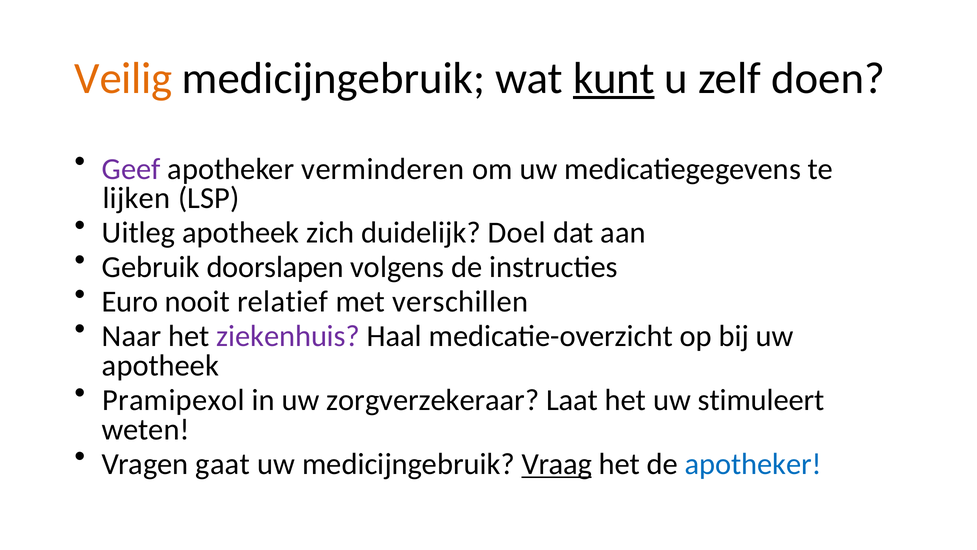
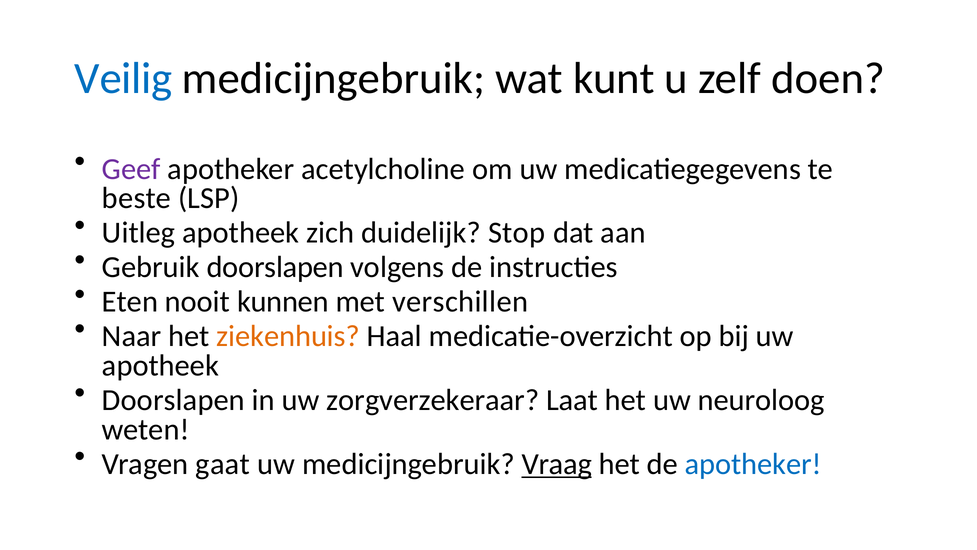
Veilig colour: orange -> blue (123, 78)
kunt underline: present -> none (614, 78)
verminderen: verminderen -> acetylcholine (383, 169)
lijken: lijken -> beste (137, 198)
Doel: Doel -> Stop (517, 233)
Euro: Euro -> Eten (130, 302)
relatief: relatief -> kunnen (283, 302)
ziekenhuis colour: purple -> orange (288, 336)
Pramipexol: Pramipexol -> Doorslapen (173, 400)
stimuleert: stimuleert -> neuroloog (761, 400)
